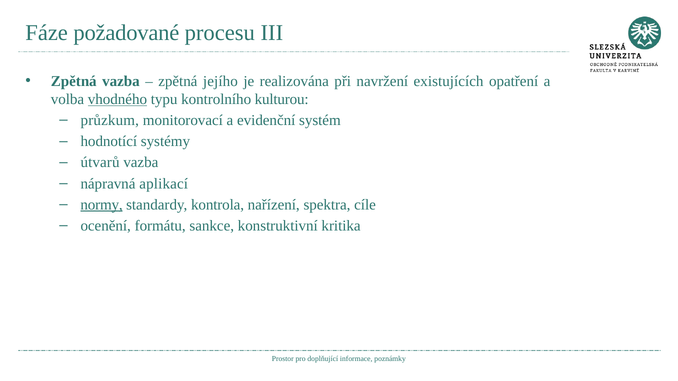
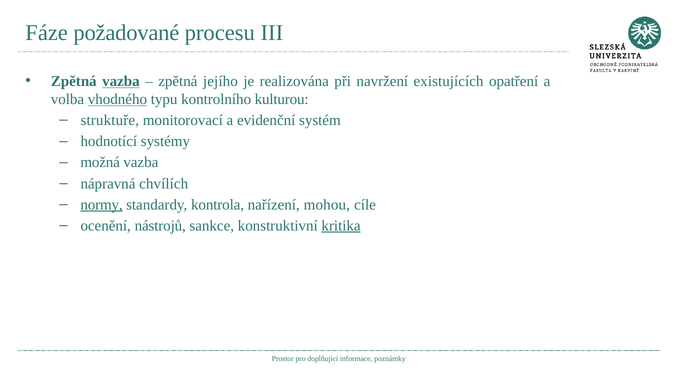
vazba underline: none -> present (121, 81)
průzkum: průzkum -> struktuře (110, 121)
útvarů: útvarů -> možná (100, 163)
aplikací: aplikací -> chvílích (164, 184)
spektra: spektra -> mohou (327, 205)
formátu: formátu -> nástrojů (160, 226)
kritika underline: none -> present (341, 226)
